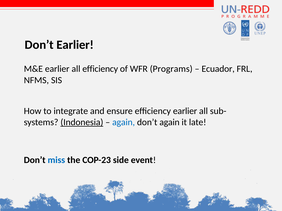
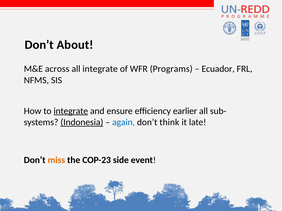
Don’t Earlier: Earlier -> About (75, 45)
M&E earlier: earlier -> across (57, 69)
all efficiency: efficiency -> integrate (100, 69)
integrate underline: none -> present (71, 111)
don’t again: again -> think (169, 122)
miss colour: blue -> orange (56, 160)
